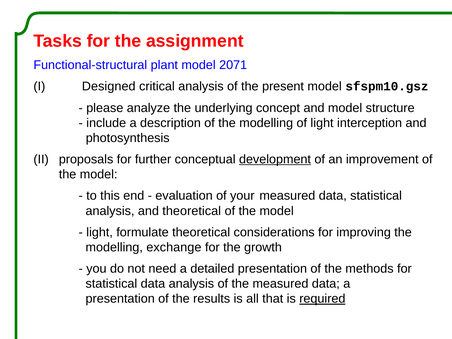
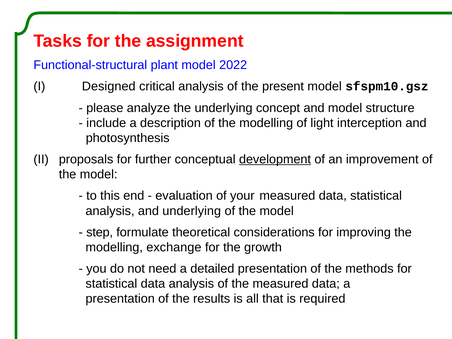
2071: 2071 -> 2022 (233, 65)
and theoretical: theoretical -> underlying (192, 211)
light: light -> step (100, 232)
required underline: present -> none (322, 299)
